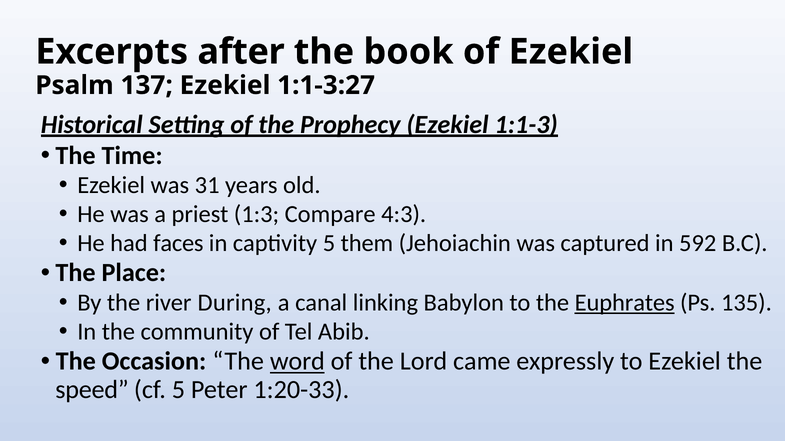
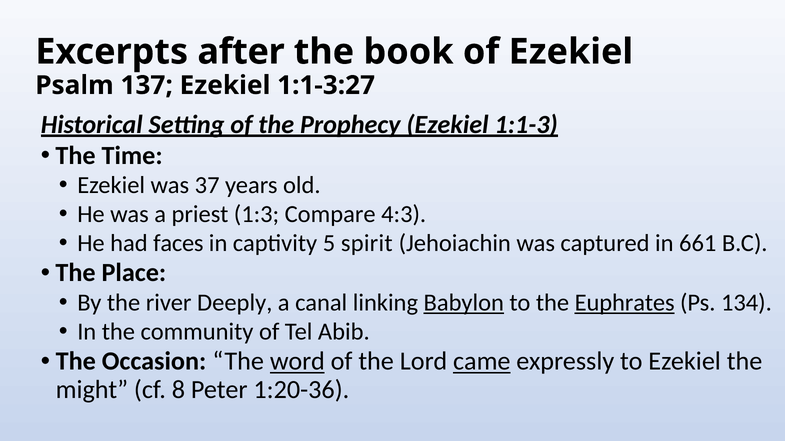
31: 31 -> 37 (207, 185)
them: them -> spirit (367, 243)
592: 592 -> 661 (698, 243)
During: During -> Deeply (235, 303)
Babylon underline: none -> present (464, 303)
135: 135 -> 134 (746, 303)
came underline: none -> present (482, 362)
speed: speed -> might (92, 390)
cf 5: 5 -> 8 (178, 390)
1:20-33: 1:20-33 -> 1:20-36 (301, 390)
